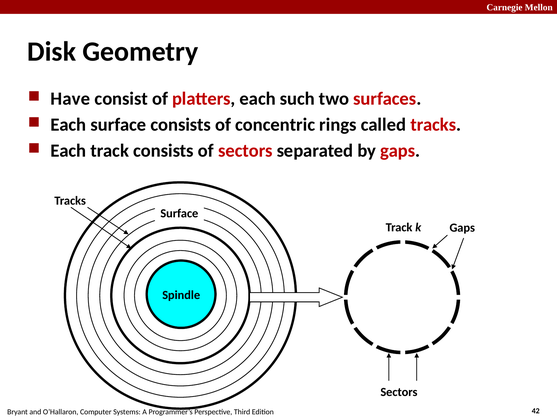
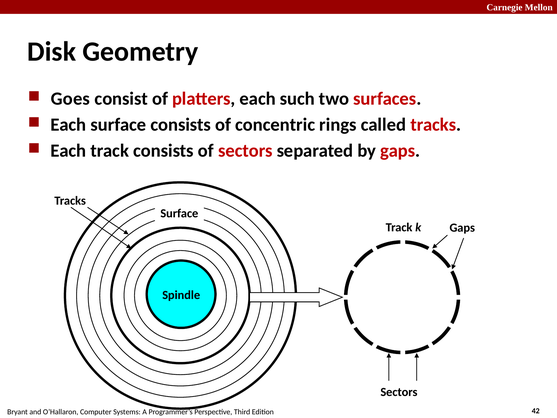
Have: Have -> Goes (70, 99)
